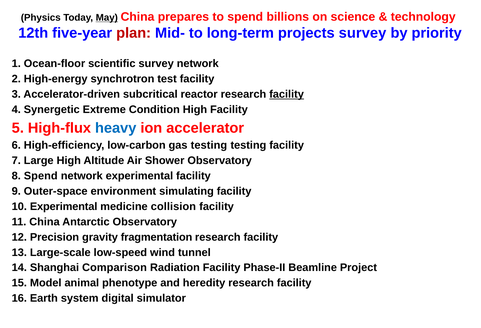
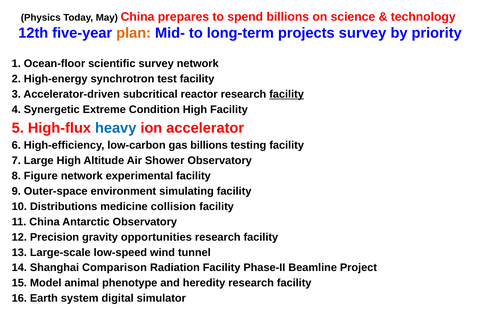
May underline: present -> none (107, 18)
plan colour: red -> orange (134, 33)
gas testing: testing -> billions (209, 145)
8 Spend: Spend -> Figure (41, 176)
10 Experimental: Experimental -> Distributions (64, 206)
fragmentation: fragmentation -> opportunities (156, 237)
